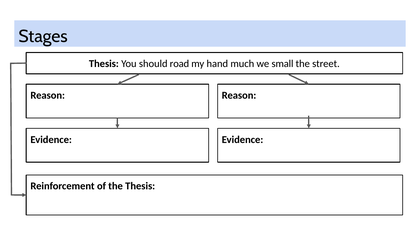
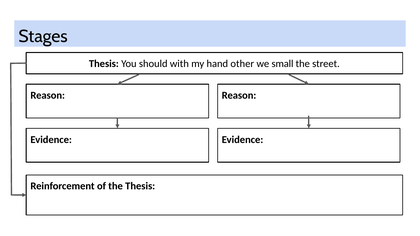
road: road -> with (179, 64)
much: much -> other (242, 64)
